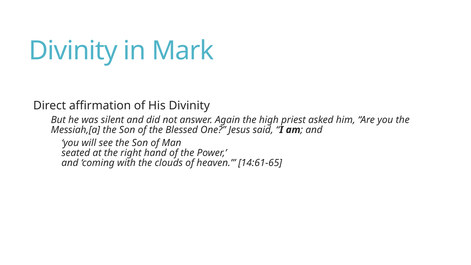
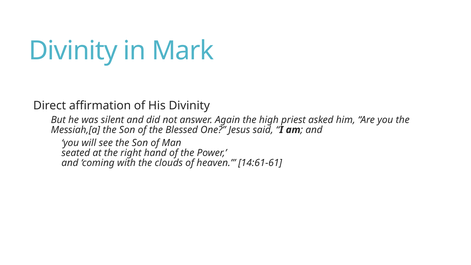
14:61-65: 14:61-65 -> 14:61-61 (260, 163)
